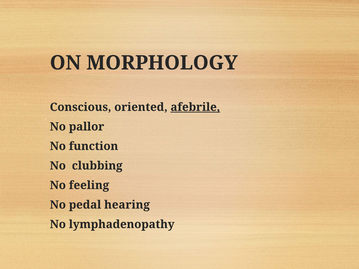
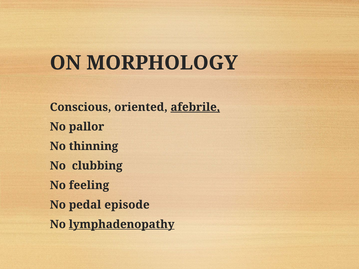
function: function -> thinning (94, 146)
hearing: hearing -> episode (127, 205)
lymphadenopathy underline: none -> present (122, 225)
